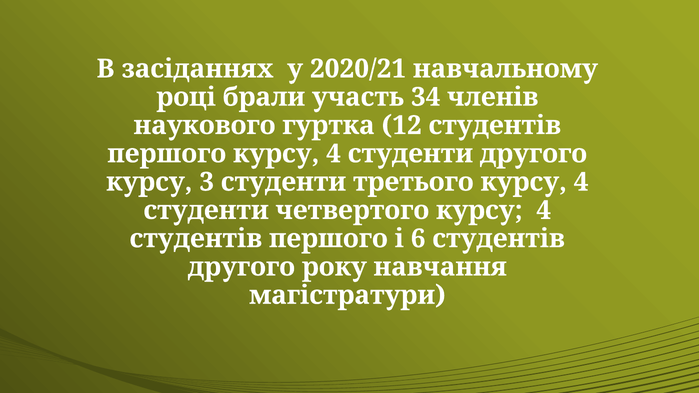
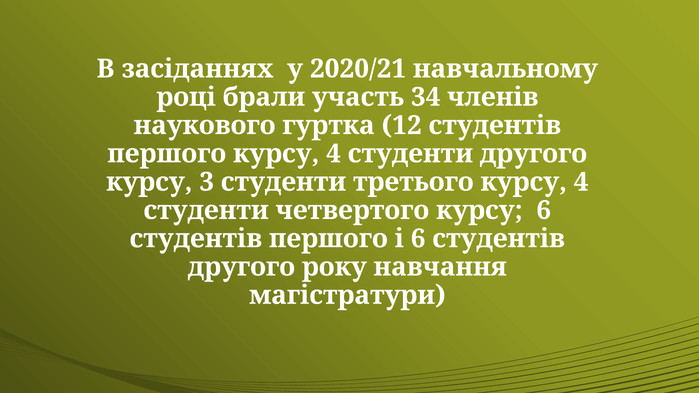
четвертого курсу 4: 4 -> 6 (544, 210)
